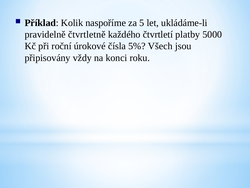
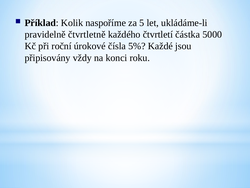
platby: platby -> částka (188, 34)
Všech: Všech -> Každé (160, 46)
